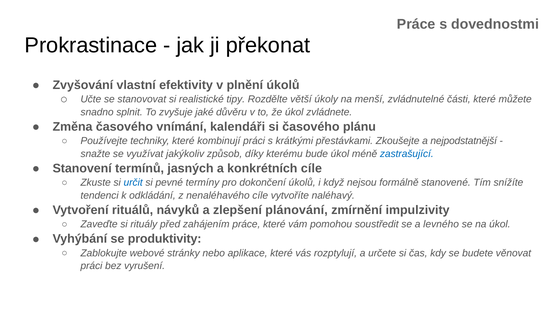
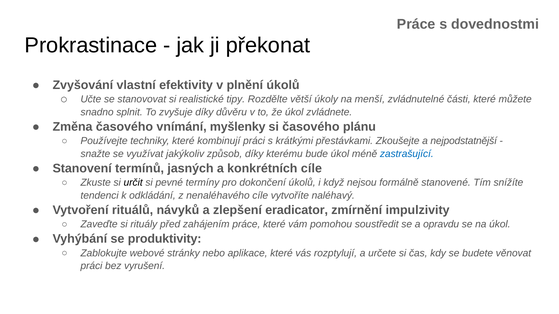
zvyšuje jaké: jaké -> díky (204, 112)
kalendáři: kalendáři -> myšlenky (238, 127)
určit colour: blue -> black (133, 183)
plánování: plánování -> eradicator (297, 210)
levného: levného -> opravdu (441, 225)
